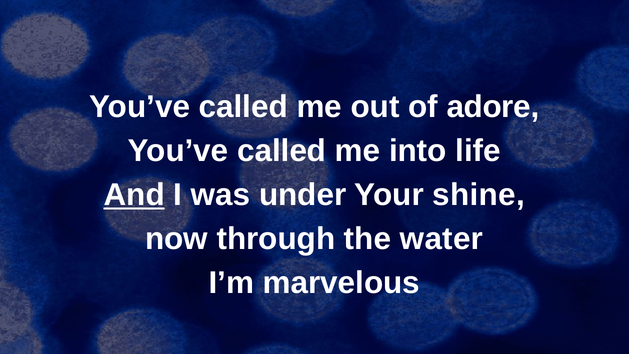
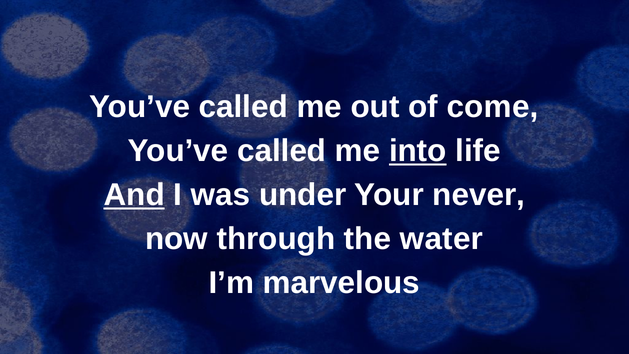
adore: adore -> come (493, 107)
into underline: none -> present (418, 151)
shine: shine -> never (479, 195)
